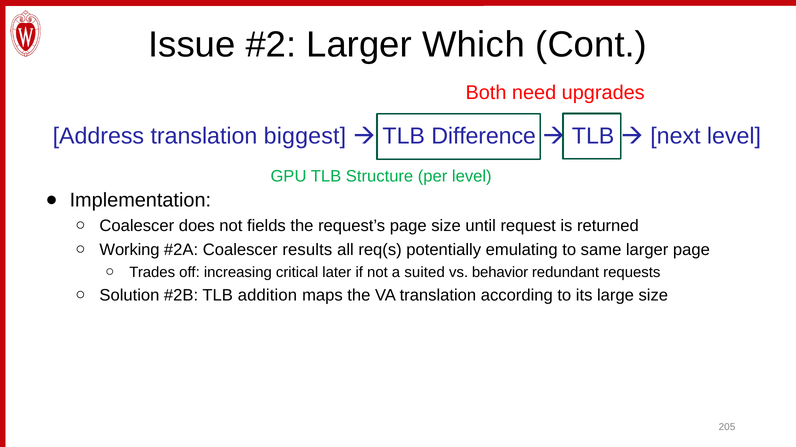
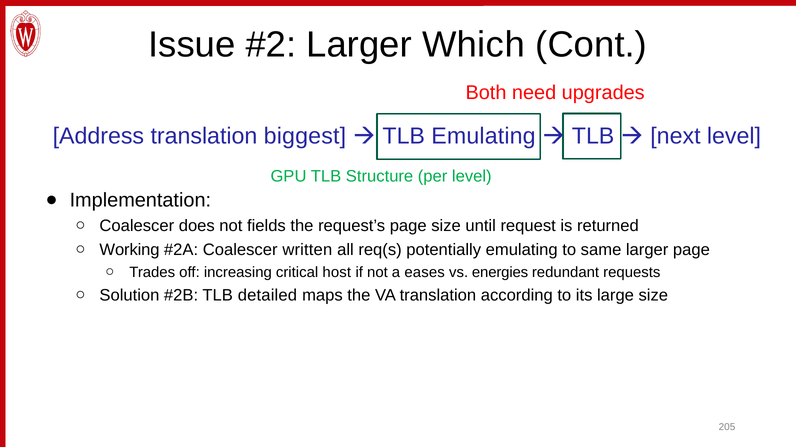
TLB Difference: Difference -> Emulating (483, 136)
results: results -> written (307, 250)
later: later -> host (337, 273)
suited: suited -> eases (425, 273)
behavior: behavior -> energies (500, 273)
addition: addition -> detailed (267, 296)
